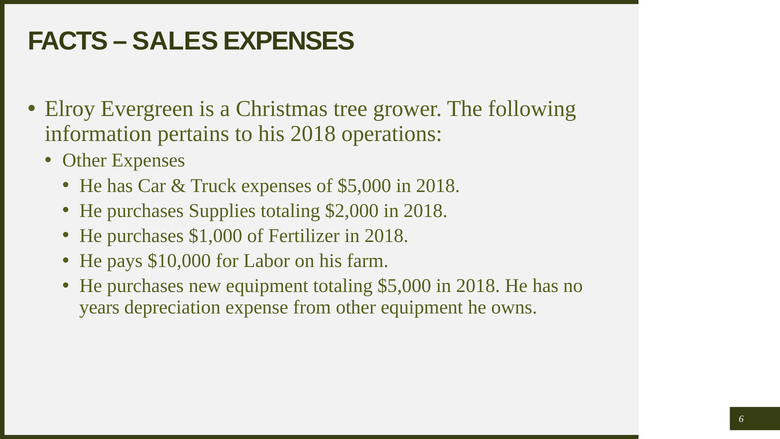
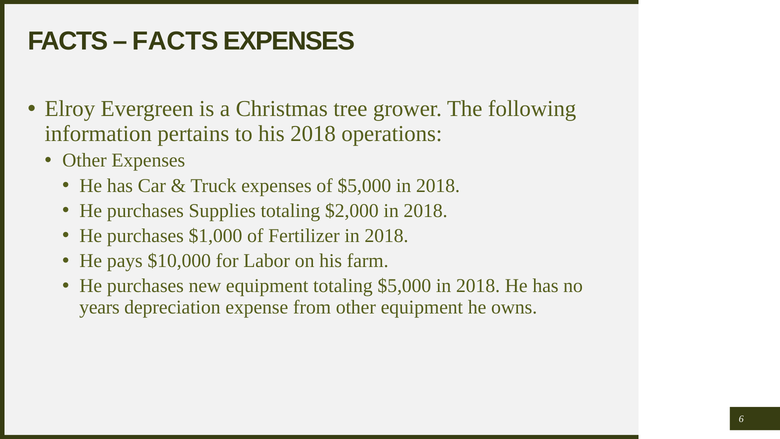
SALES: SALES -> FACTS (175, 41)
